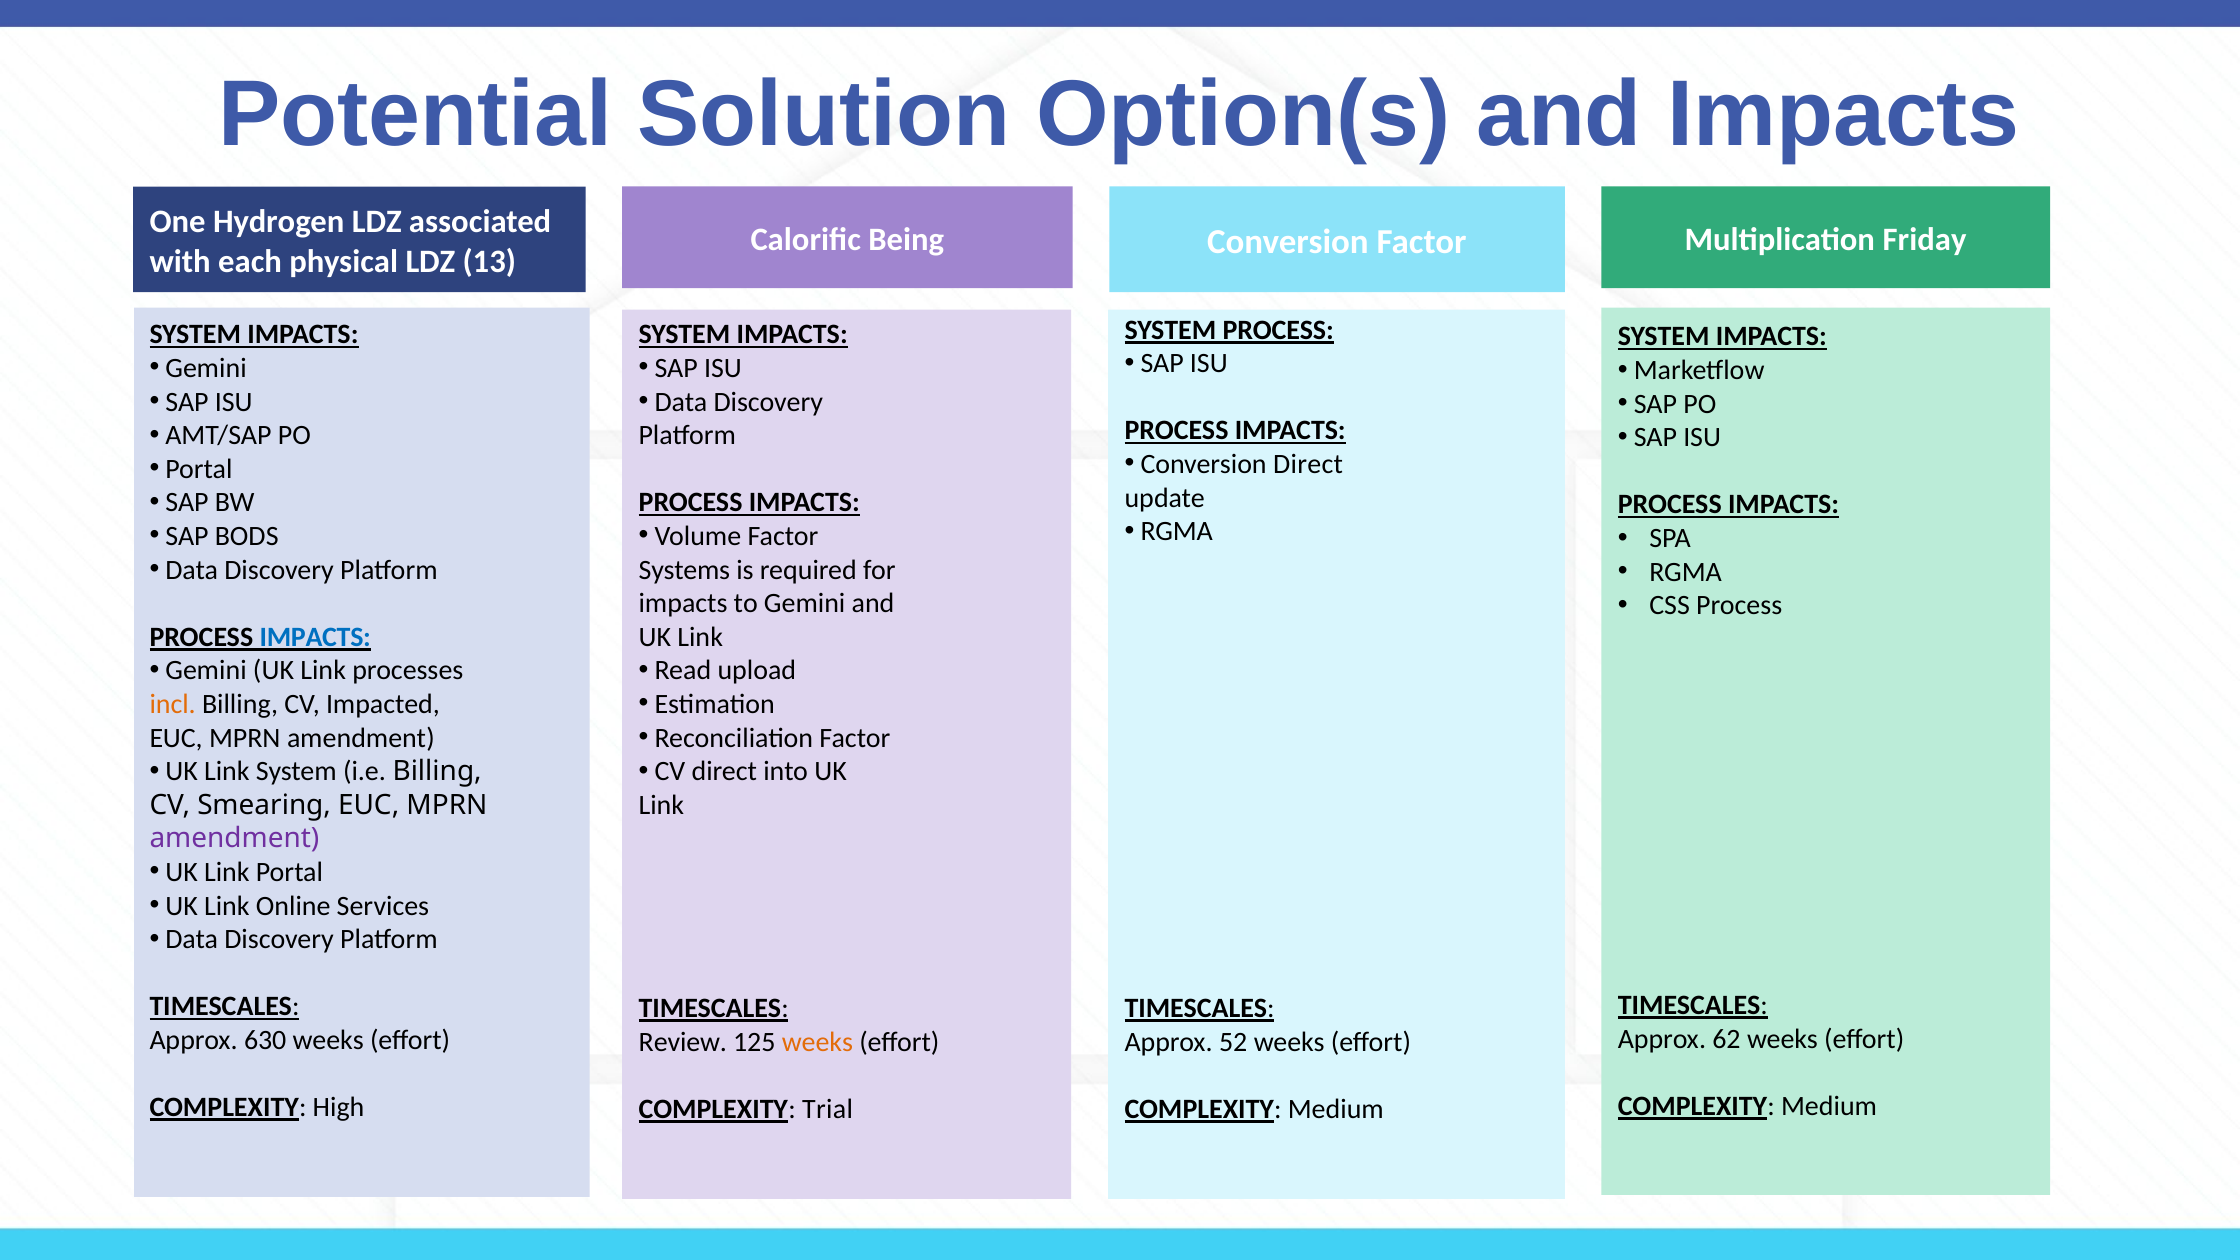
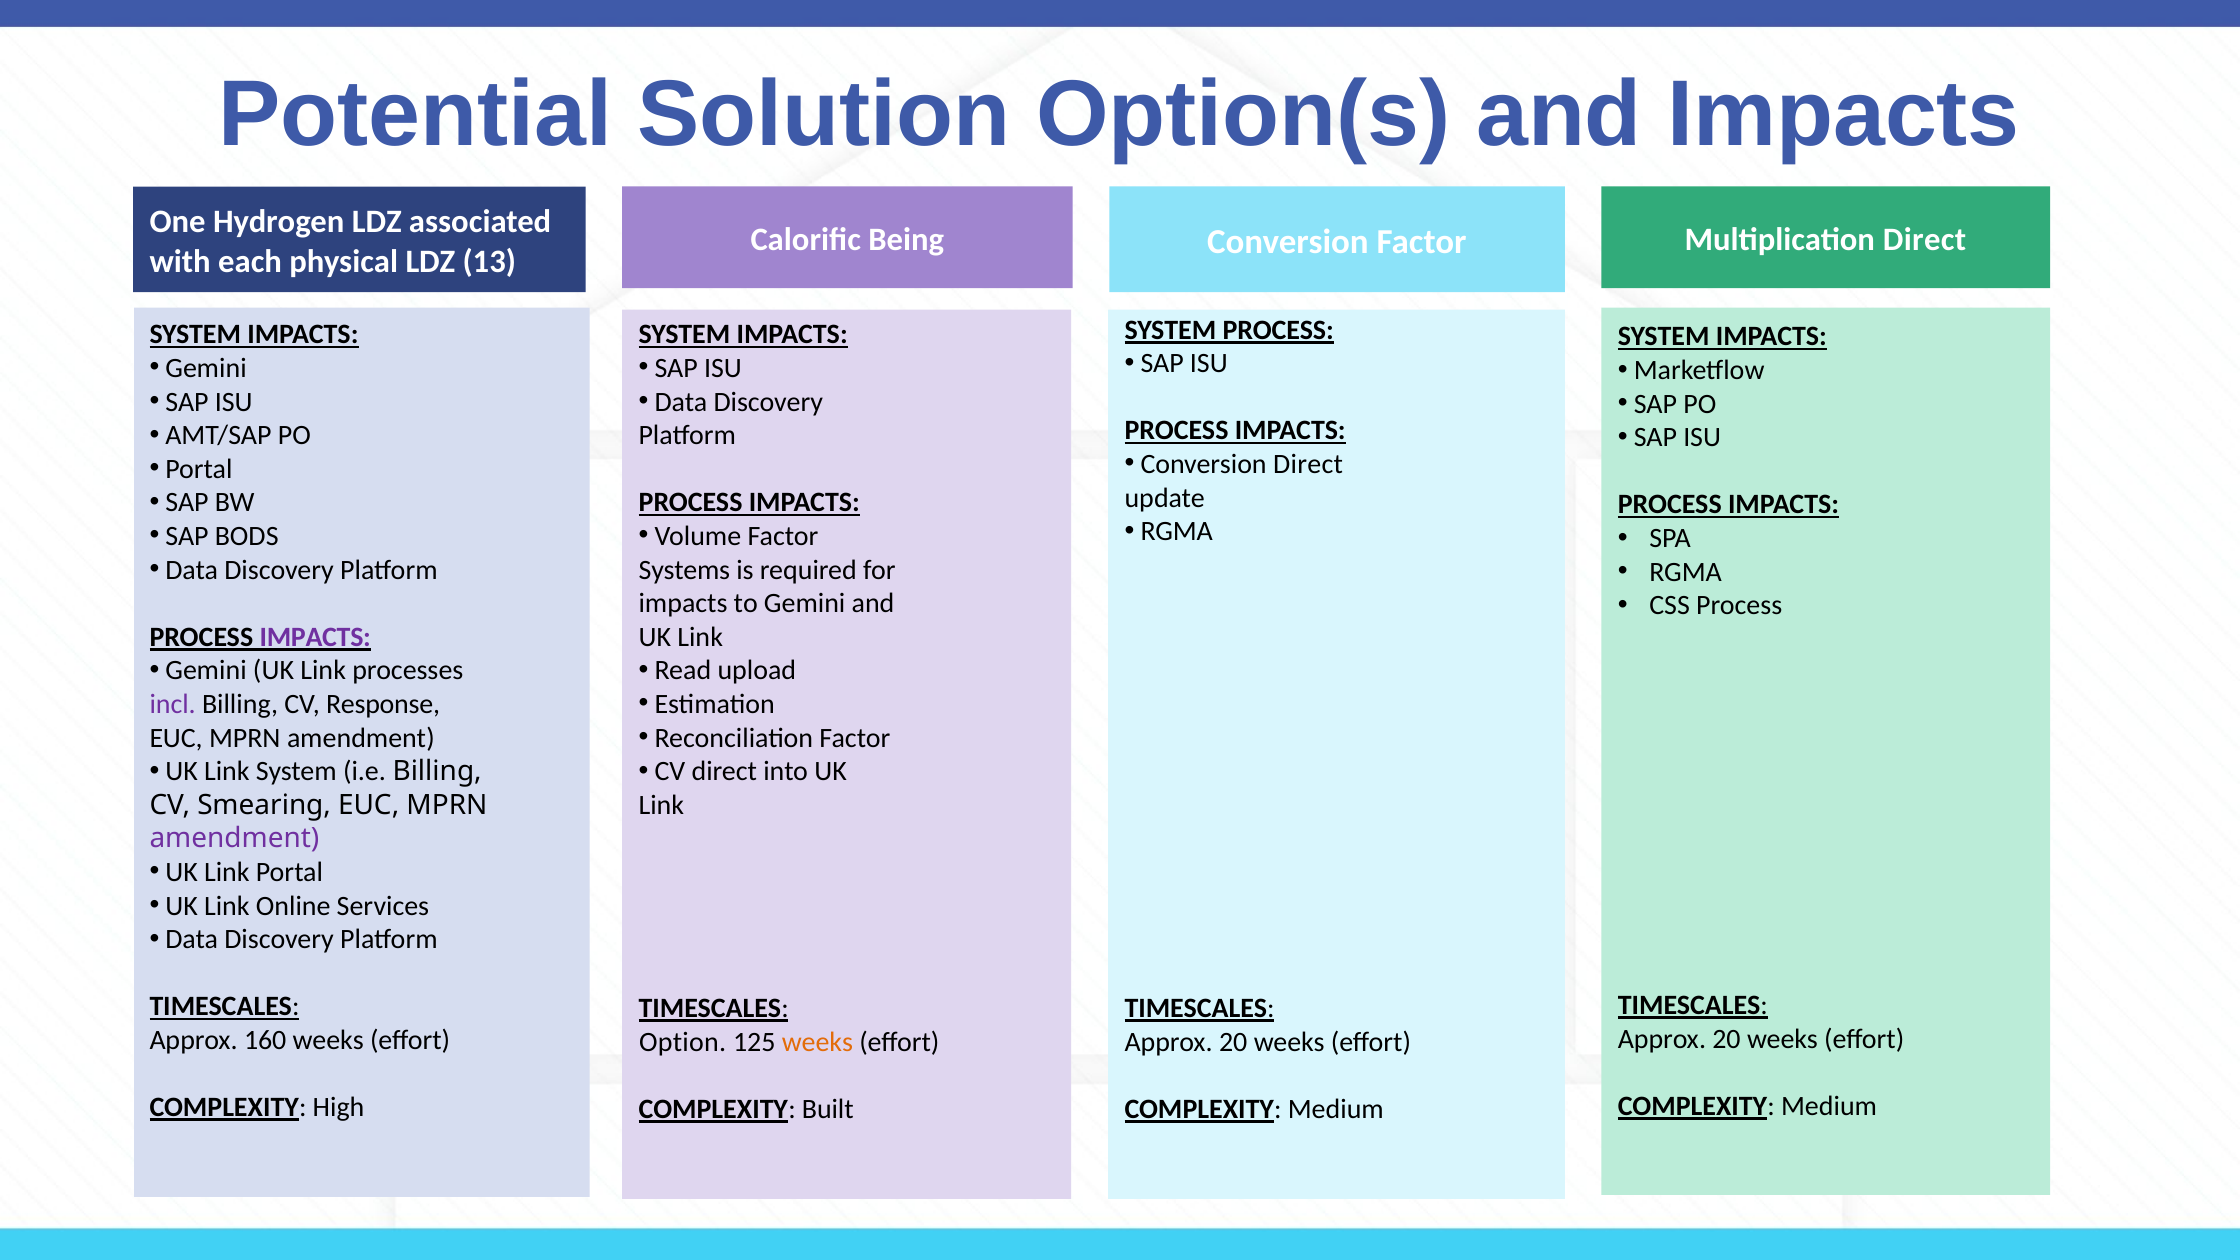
Multiplication Friday: Friday -> Direct (1924, 239)
IMPACTS colour: blue -> purple (315, 637)
incl colour: orange -> purple (173, 704)
Impacted: Impacted -> Response (383, 704)
62: 62 -> 20 (1727, 1039)
630: 630 -> 160 (265, 1040)
Review: Review -> Option (683, 1042)
52: 52 -> 20 (1233, 1042)
Trial: Trial -> Built (828, 1109)
